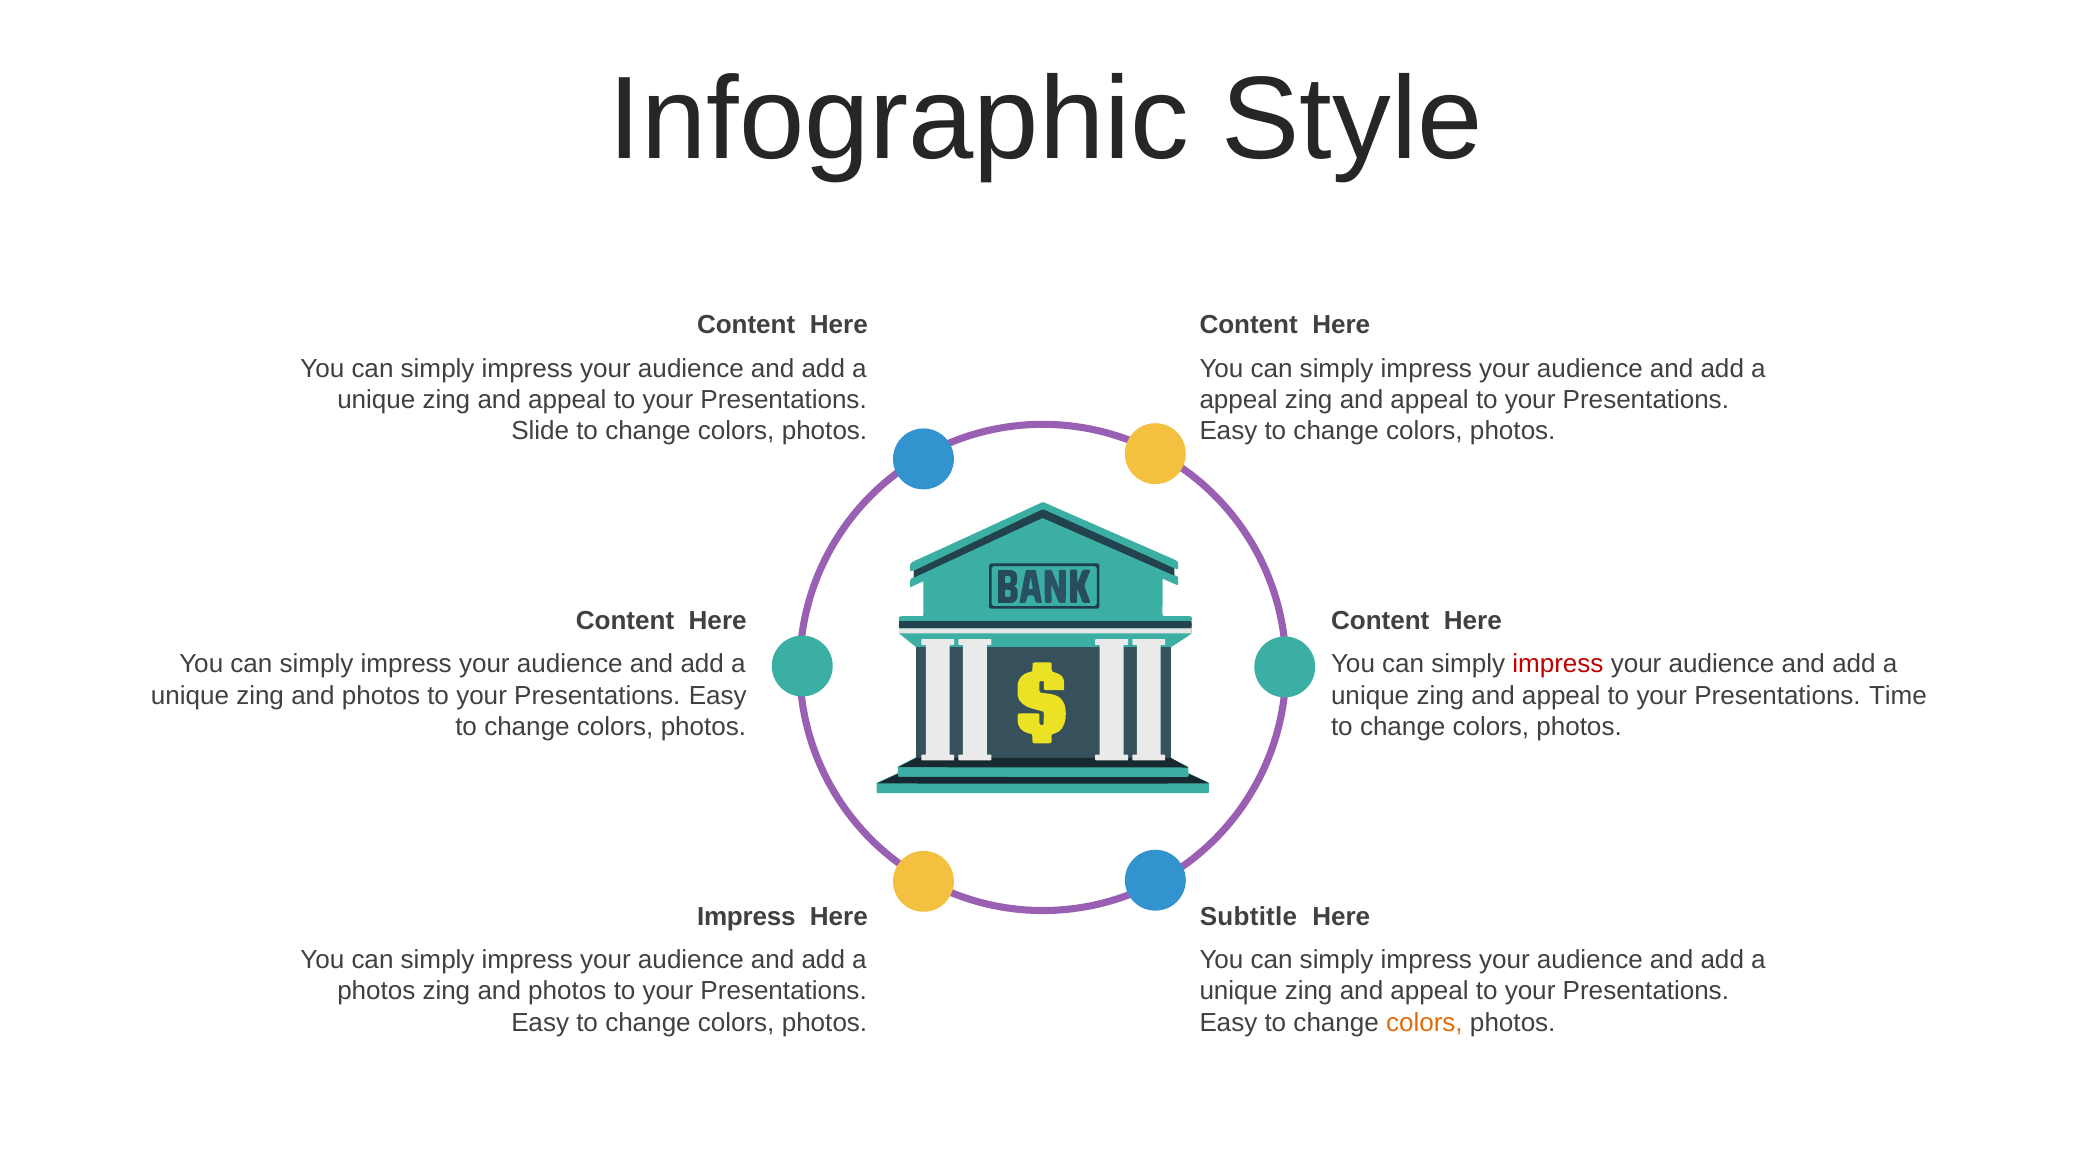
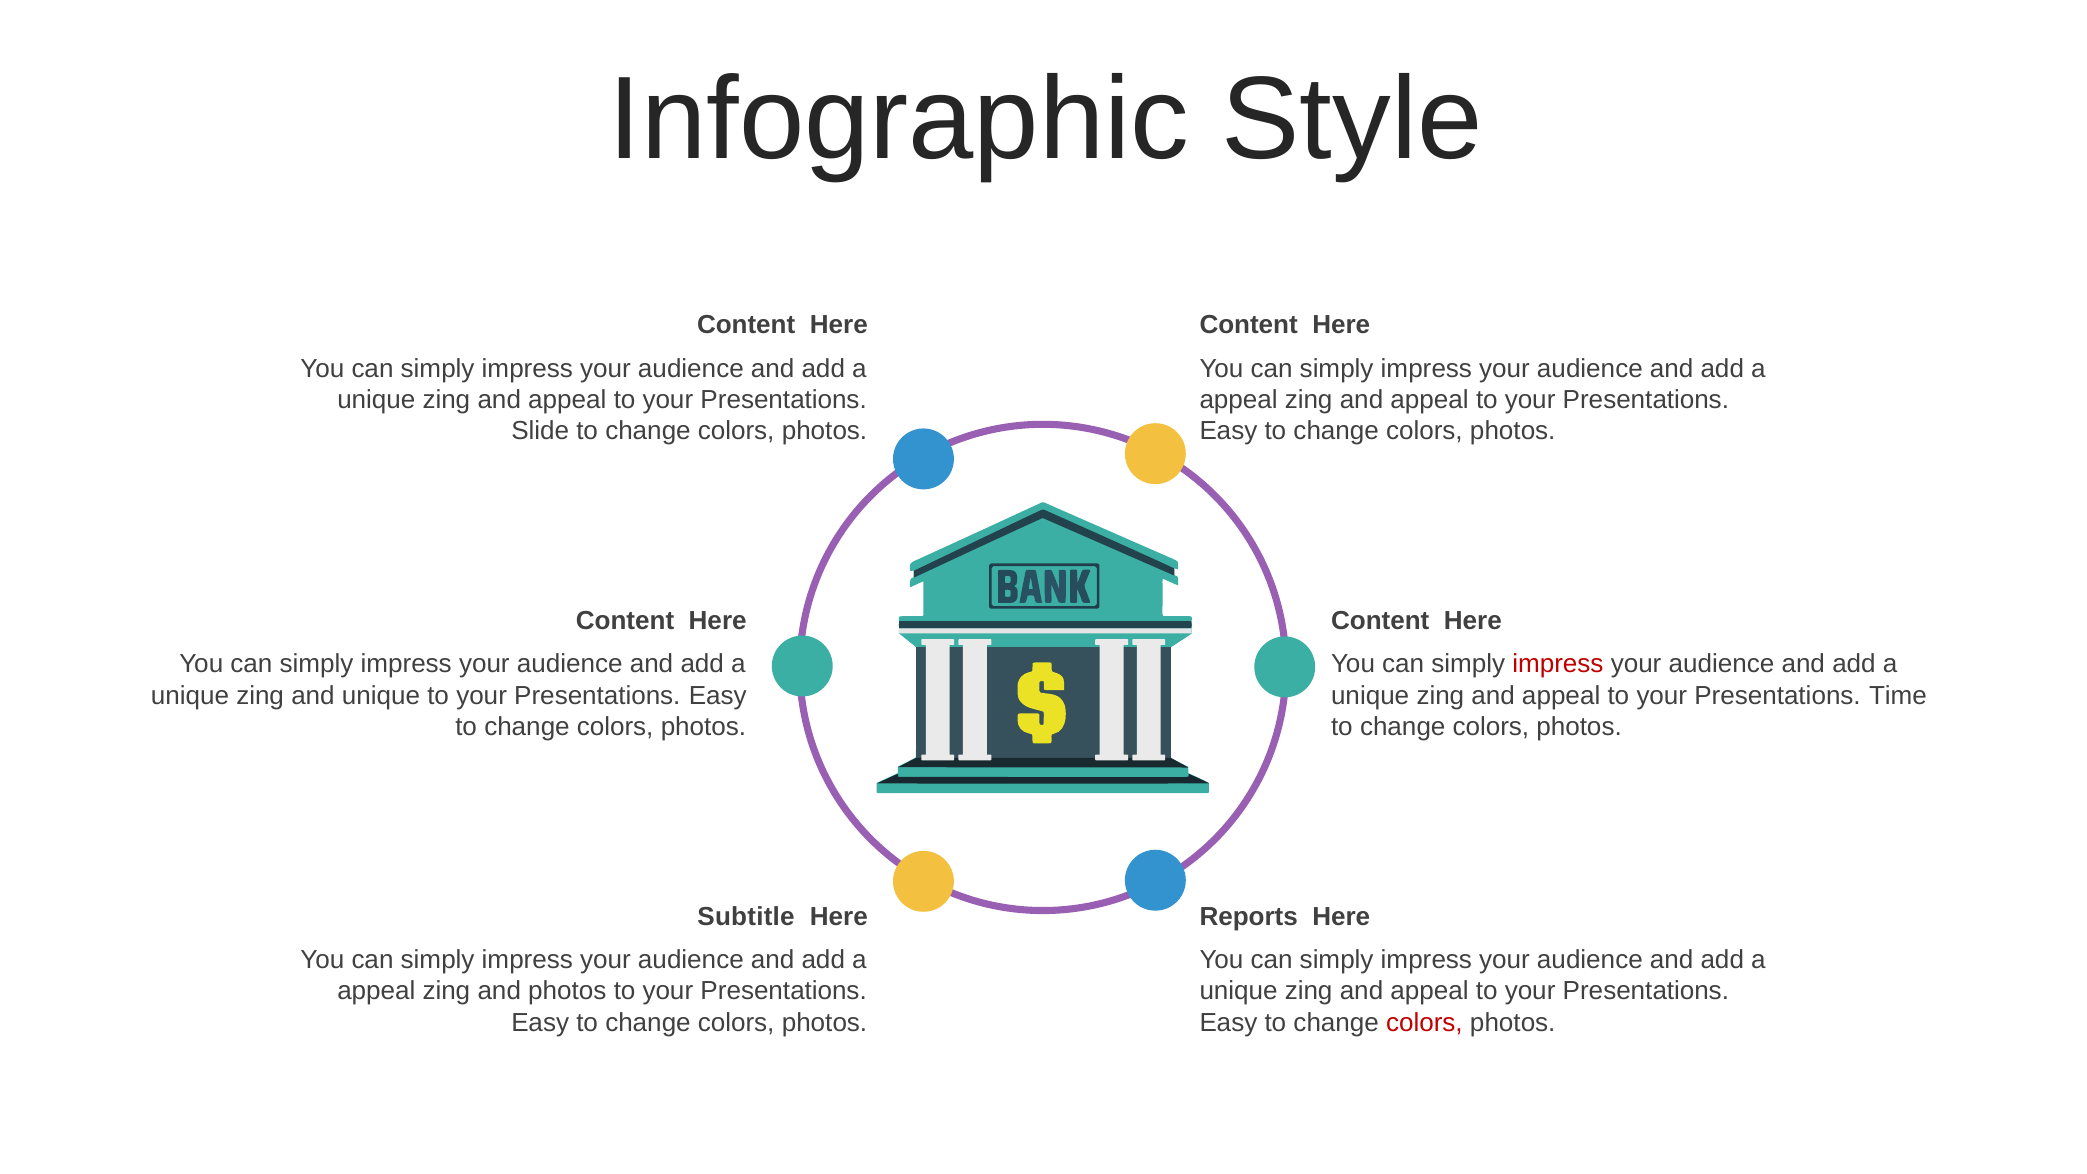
unique zing and photos: photos -> unique (381, 696)
Impress: Impress -> Subtitle (746, 917)
Subtitle: Subtitle -> Reports (1249, 917)
photos: photos -> appeal (376, 991)
colors colour: orange -> red (1424, 1023)
